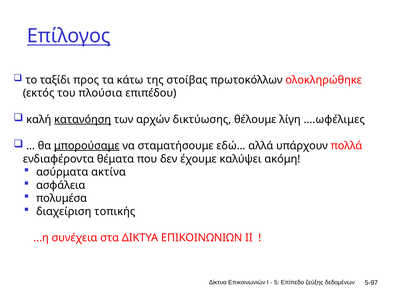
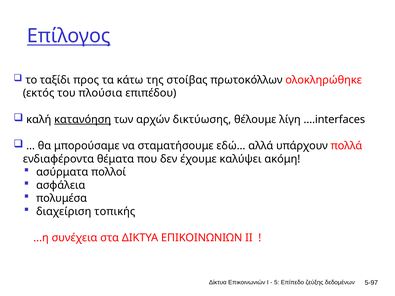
….ωφέλιμες: ….ωφέλιμες -> ….interfaces (334, 120)
μπορούσαμε underline: present -> none (87, 146)
ακτίνα: ακτίνα -> πολλοί (109, 172)
